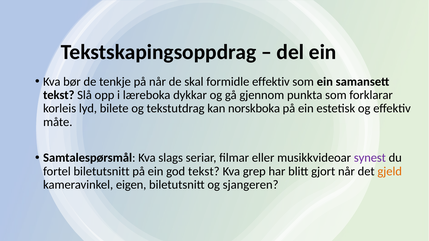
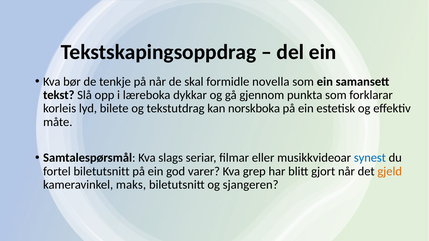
formidle effektiv: effektiv -> novella (271, 82)
synest colour: purple -> blue (370, 158)
god tekst: tekst -> varer (204, 172)
eigen: eigen -> maks (131, 185)
